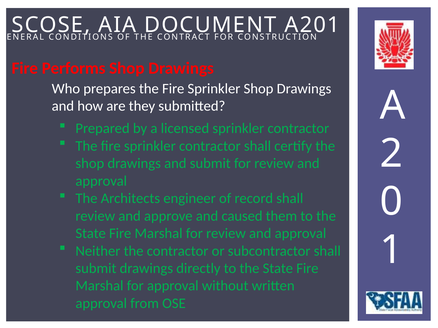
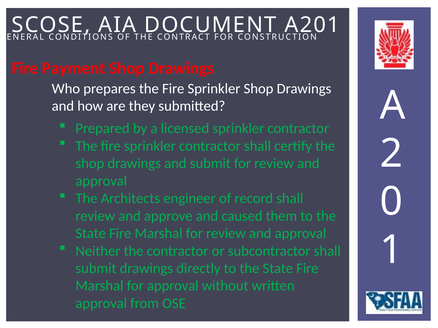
Performs: Performs -> Payment (73, 68)
